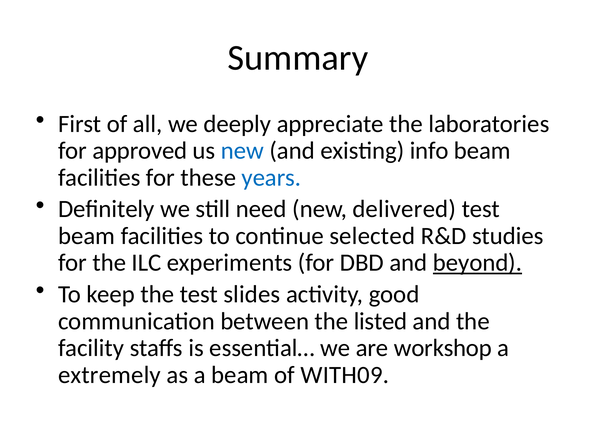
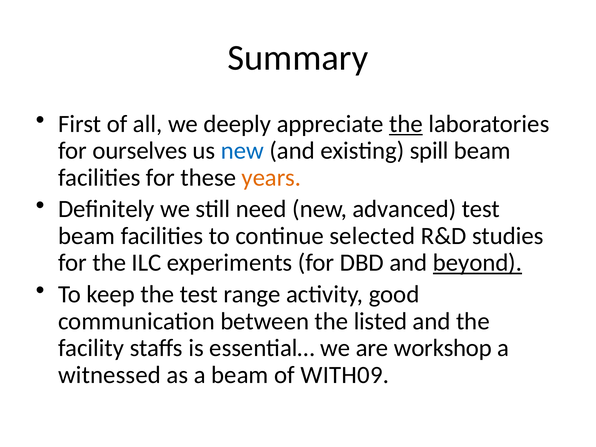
the underline: none -> present (406, 124)
approved: approved -> ourselves (140, 151)
info: info -> spill (429, 151)
years colour: blue -> orange (271, 178)
delivered: delivered -> advanced (404, 209)
slides: slides -> range (252, 294)
extremely: extremely -> witnessed (109, 375)
